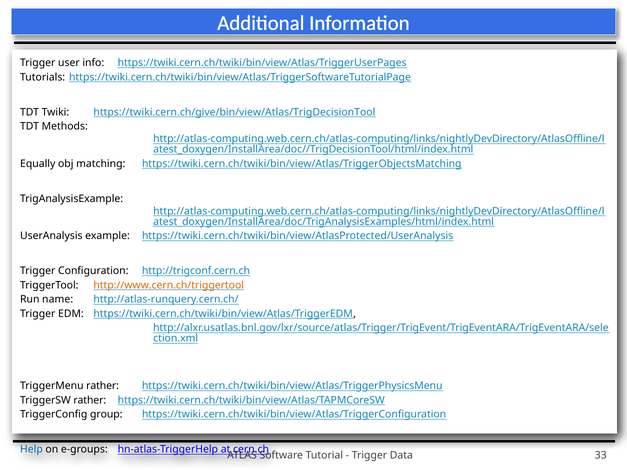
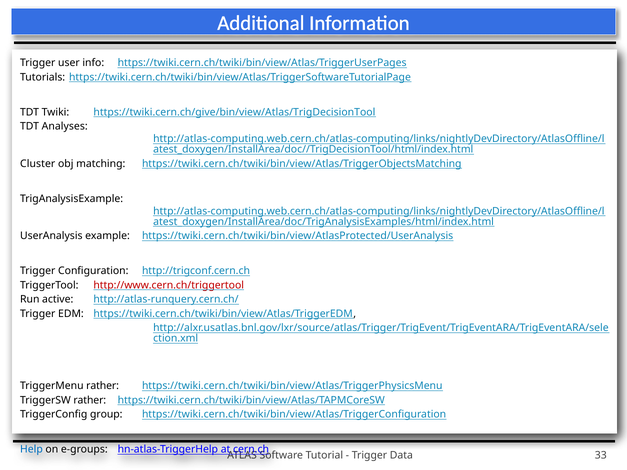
Methods: Methods -> Analyses (65, 126)
Equally: Equally -> Cluster (38, 164)
http://www.cern.ch/triggertool colour: orange -> red (169, 285)
name: name -> active (58, 300)
